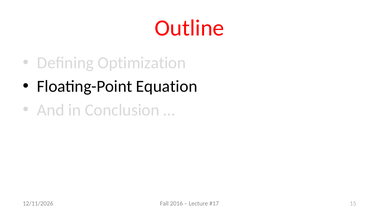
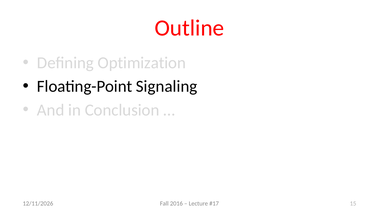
Equation: Equation -> Signaling (167, 87)
